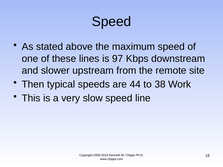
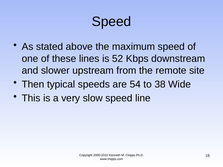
97: 97 -> 52 (118, 59)
44: 44 -> 54 (135, 84)
Work: Work -> Wide (180, 84)
